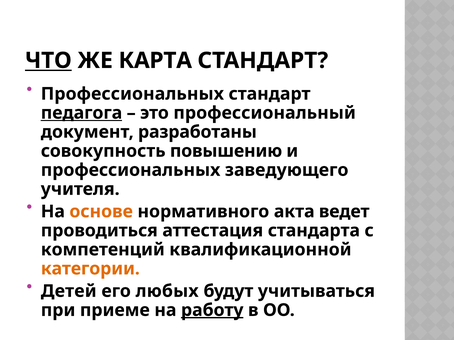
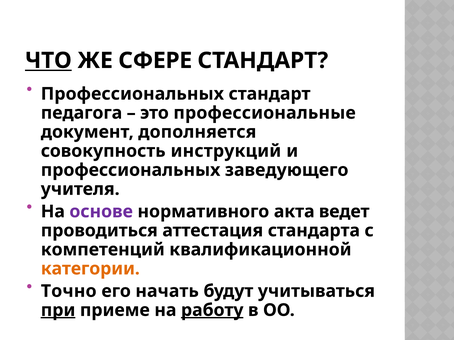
КАРТА: КАРТА -> СФЕРЕ (155, 61)
педагога underline: present -> none (81, 113)
профессиональный: профессиональный -> профессиональные (265, 113)
разработаны: разработаны -> дополняется (197, 132)
повышению: повышению -> инструкций (226, 151)
основе colour: orange -> purple (101, 212)
Детей: Детей -> Точно (69, 291)
любых: любых -> начать (167, 291)
при underline: none -> present (58, 311)
